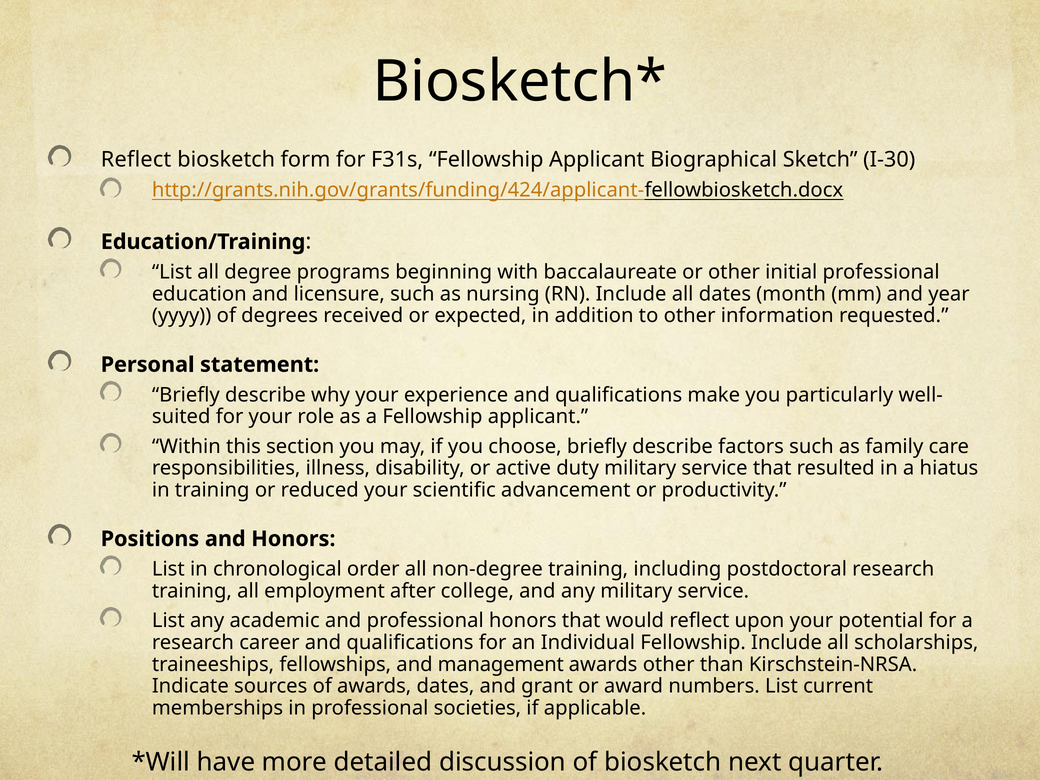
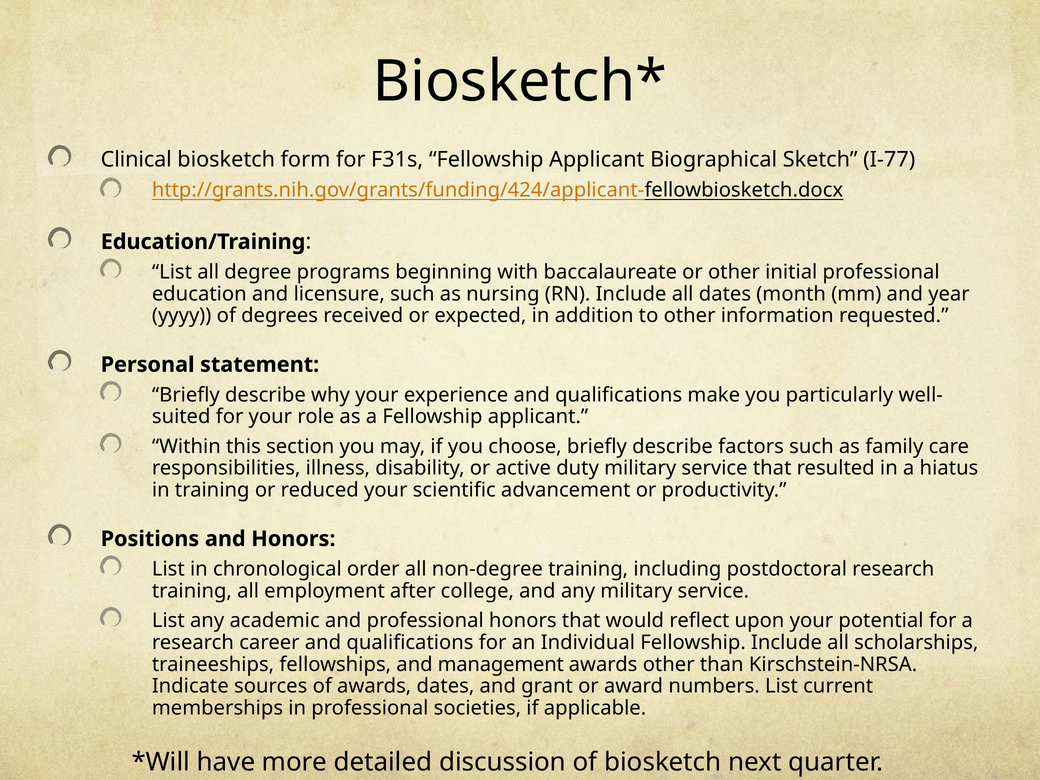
Reflect: Reflect -> Clinical (136, 160)
I-30: I-30 -> I-77 (889, 160)
